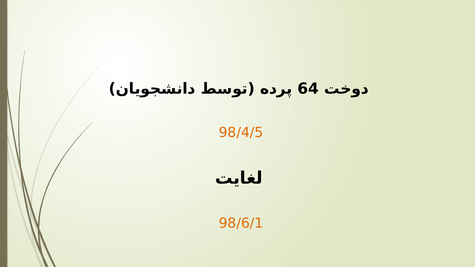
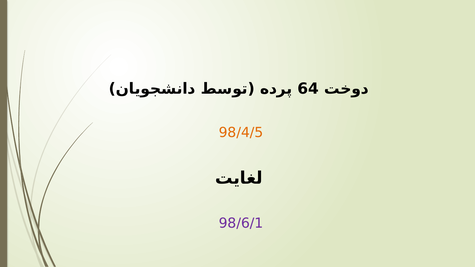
98/6/1 colour: orange -> purple (241, 223)
